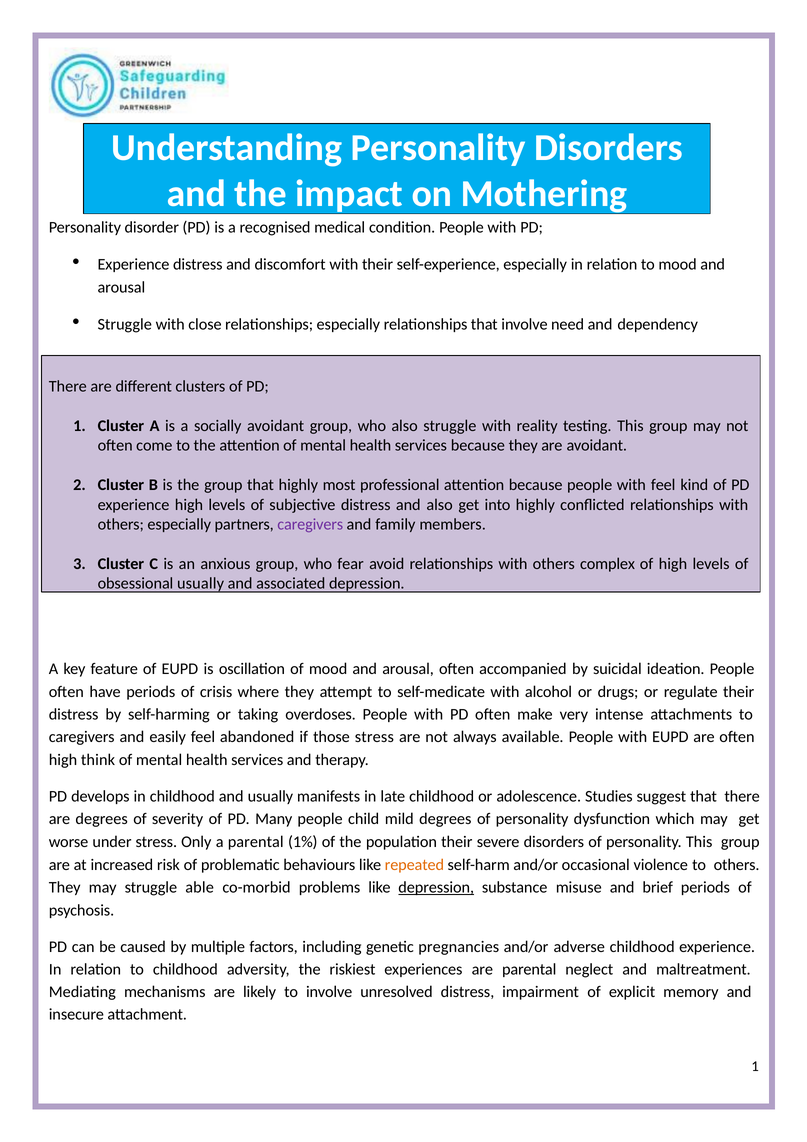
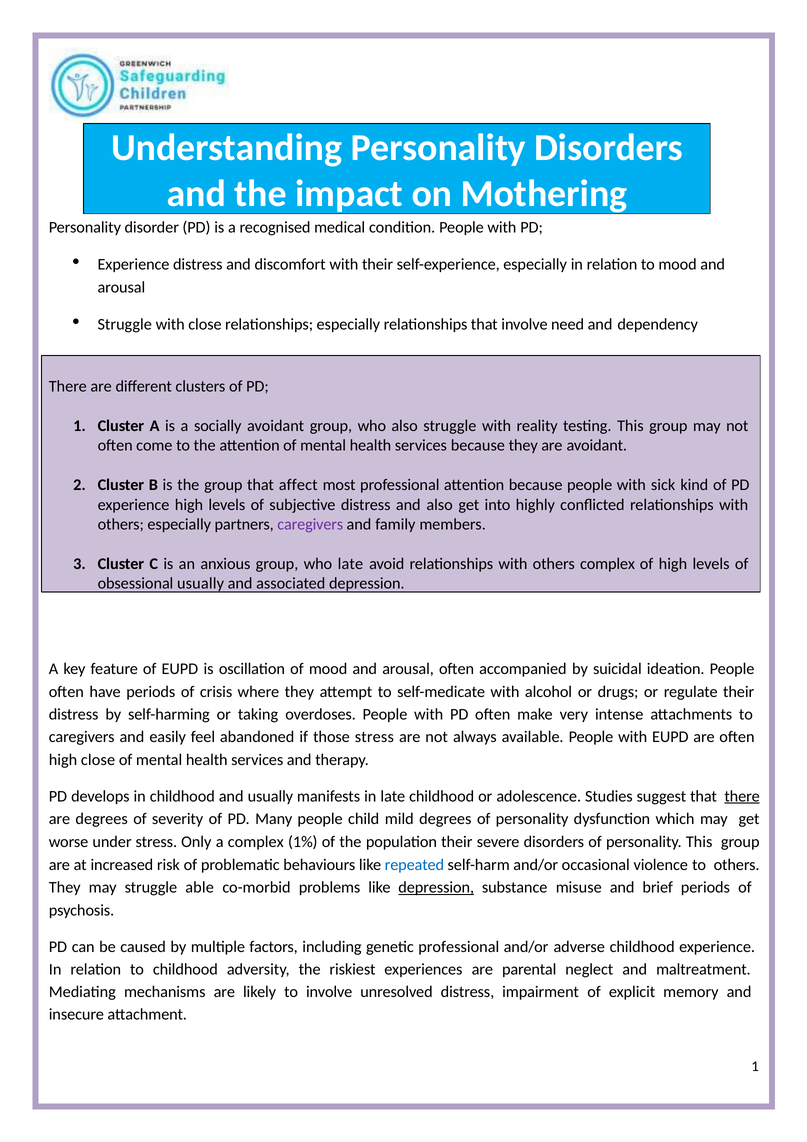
that highly: highly -> affect (298, 485)
with feel: feel -> sick (663, 485)
who fear: fear -> late (350, 564)
high think: think -> close (98, 760)
there underline: none -> present (742, 796)
a parental: parental -> complex (256, 842)
repeated colour: orange -> blue (414, 865)
genetic pregnancies: pregnancies -> professional (459, 947)
